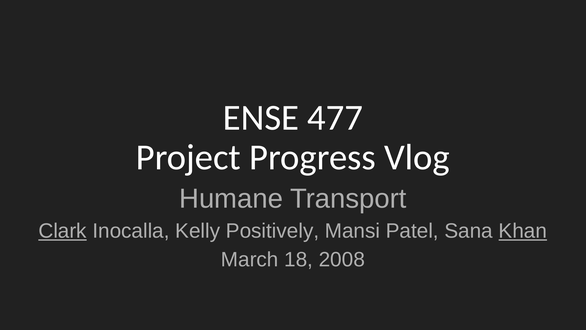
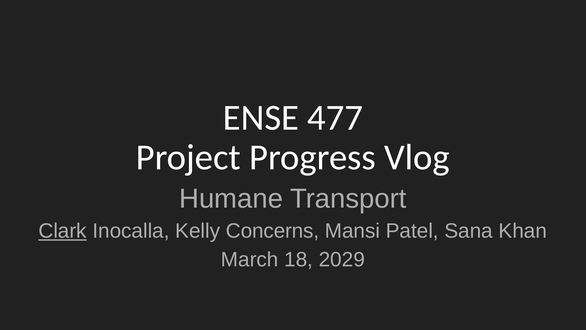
Positively: Positively -> Concerns (273, 231)
Khan underline: present -> none (523, 231)
2008: 2008 -> 2029 (342, 259)
